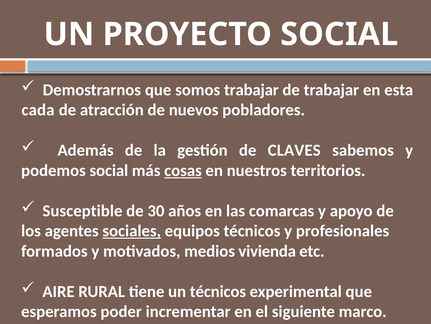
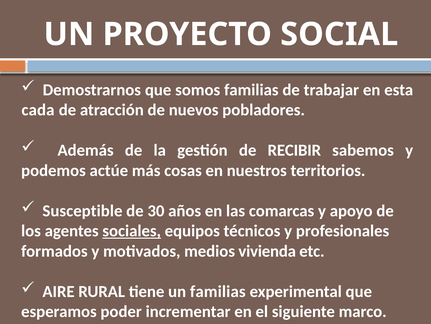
somos trabajar: trabajar -> familias (251, 90)
CLAVES: CLAVES -> RECIBIR (294, 150)
podemos social: social -> actúe (109, 170)
cosas underline: present -> none (183, 170)
un técnicos: técnicos -> familias (218, 291)
